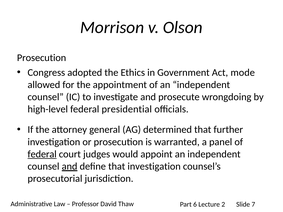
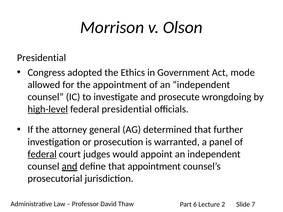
Prosecution: Prosecution -> Presidential (42, 58)
high-level underline: none -> present (48, 109)
that investigation: investigation -> appointment (154, 167)
